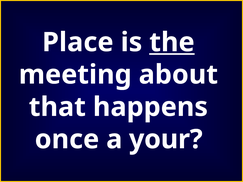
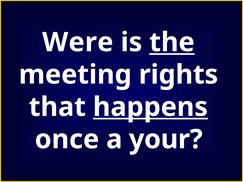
Place: Place -> Were (78, 42)
about: about -> rights (178, 75)
happens underline: none -> present (150, 107)
